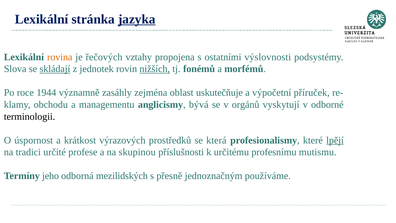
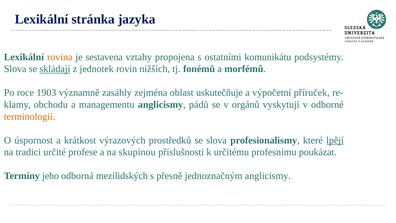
jazyka underline: present -> none (137, 19)
řečových: řečových -> sestavena (104, 57)
výslovnosti: výslovnosti -> komunikátu (268, 57)
nižších underline: present -> none (155, 69)
1944: 1944 -> 1903 (46, 93)
bývá: bývá -> pádů (199, 104)
terminologii colour: black -> orange (30, 116)
se která: která -> slova (216, 140)
mutismu: mutismu -> poukázat (318, 152)
jednoznačným používáme: používáme -> anglicismy (268, 176)
